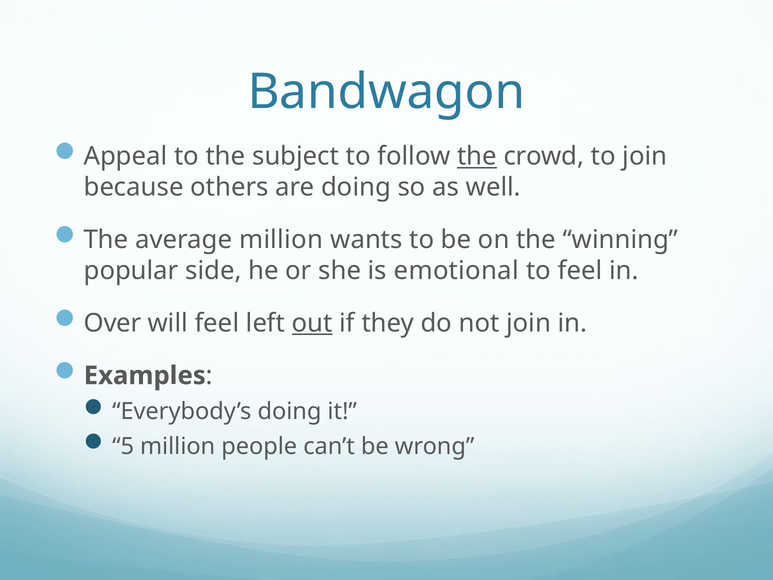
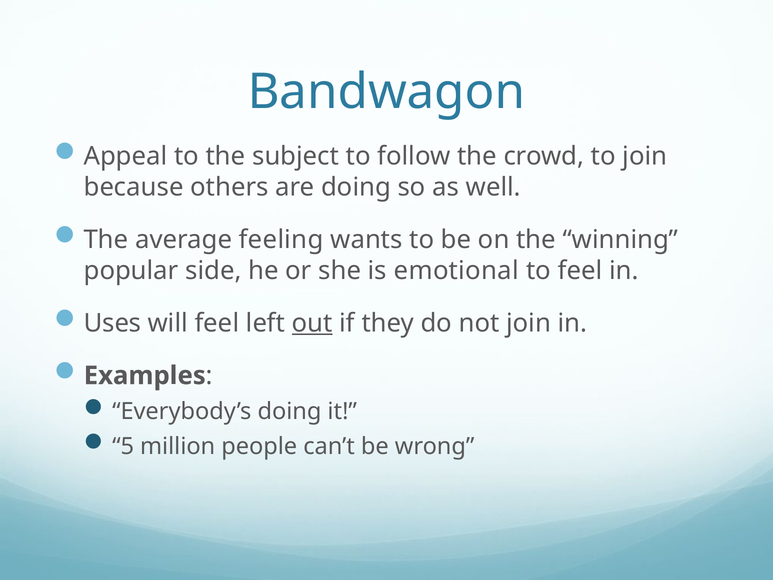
the underline: present -> none (477, 156)
average million: million -> feeling (281, 240)
Over: Over -> Uses (112, 323)
